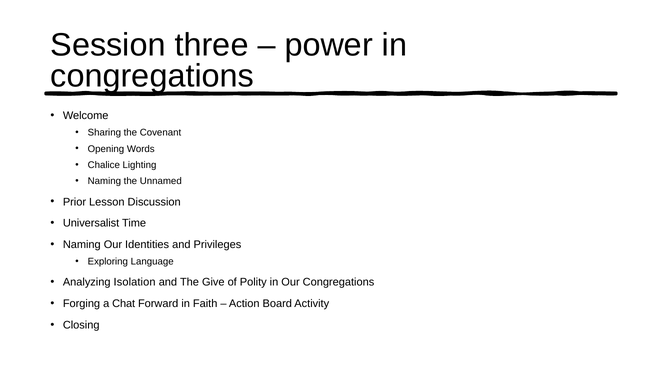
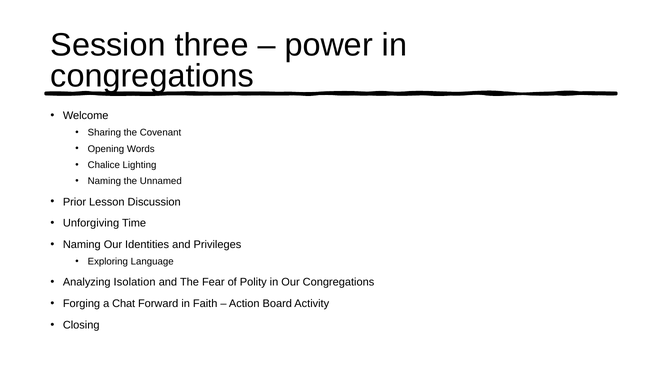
Universalist: Universalist -> Unforgiving (91, 224)
Give: Give -> Fear (213, 283)
